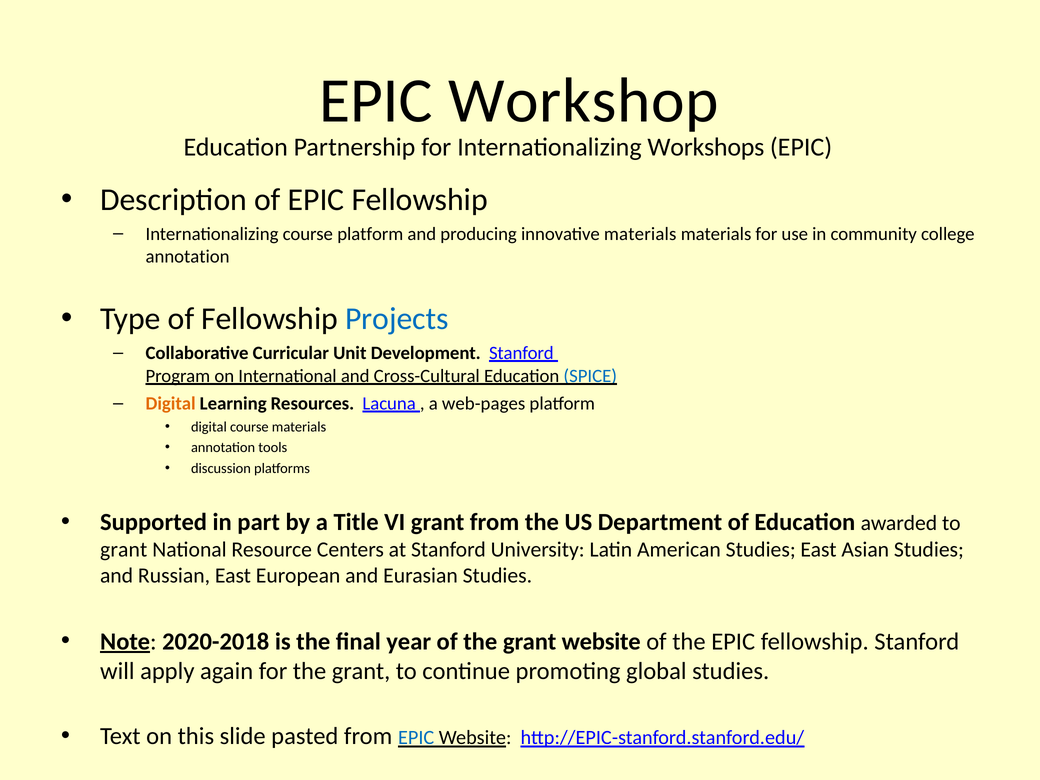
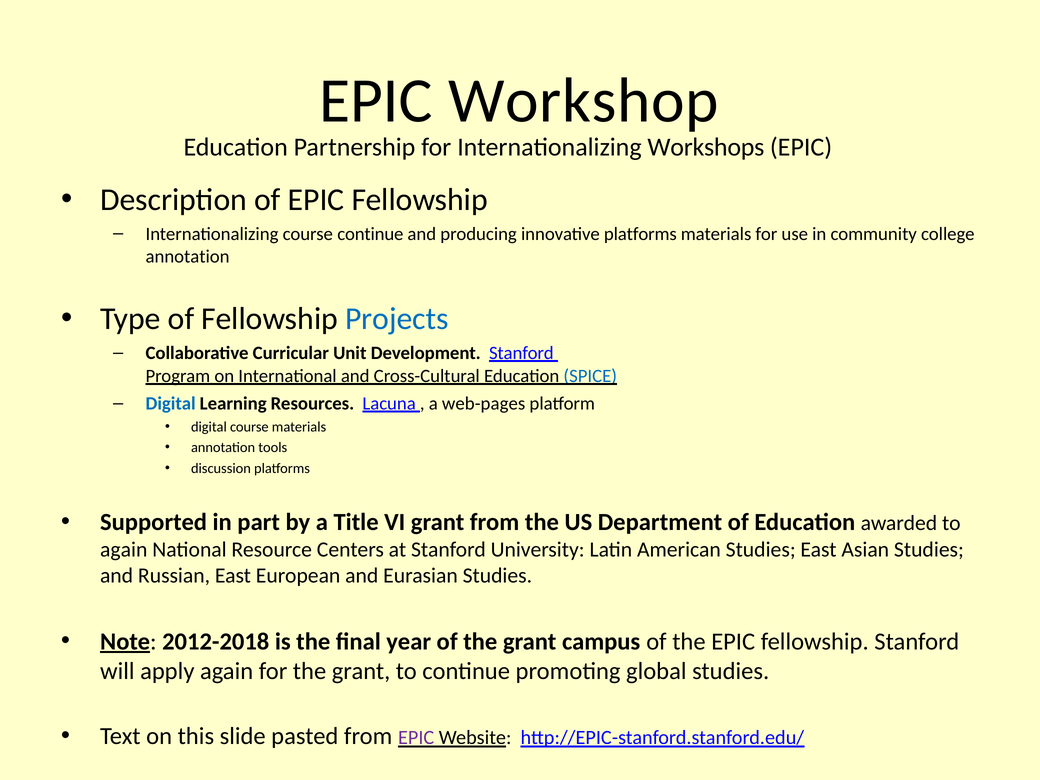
course platform: platform -> continue (370, 234)
innovative materials: materials -> platforms (640, 234)
Digital colour: orange -> blue (171, 403)
grant: grant -> again (124, 550)
2020-2018: 2020-2018 -> 2012-2018 (216, 641)
grant website: website -> campus (601, 641)
EPIC colour: blue -> purple (416, 738)
